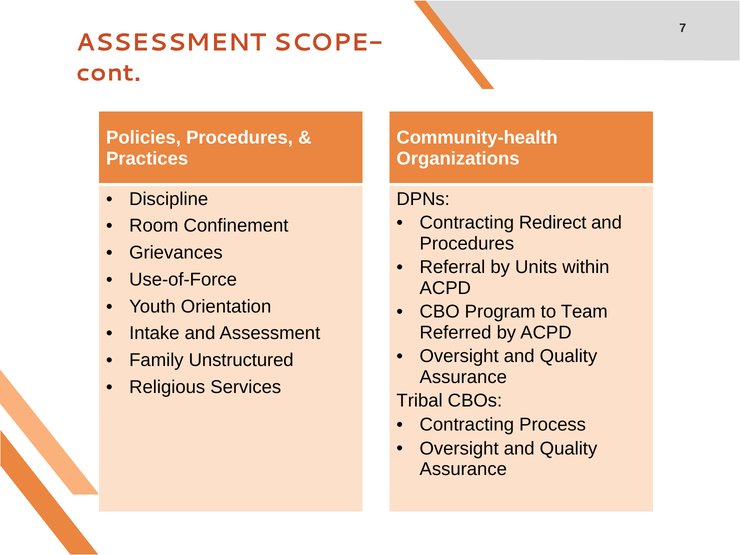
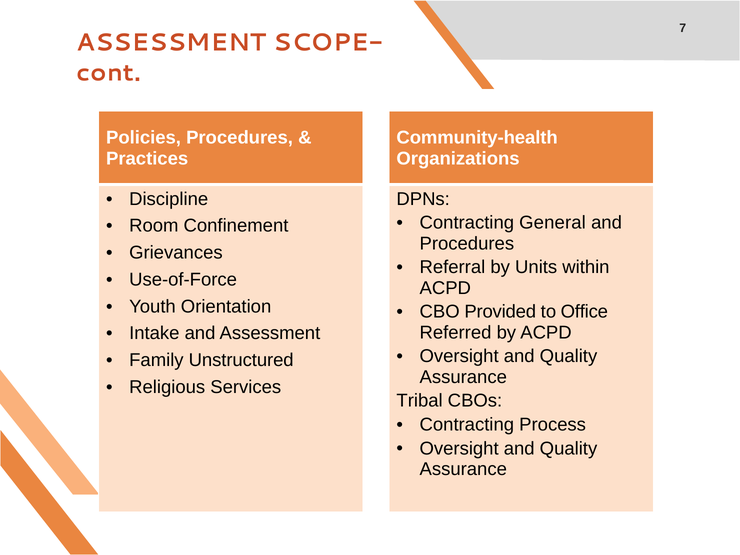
Redirect: Redirect -> General (553, 223)
Program: Program -> Provided (500, 312)
Team: Team -> Office (584, 312)
